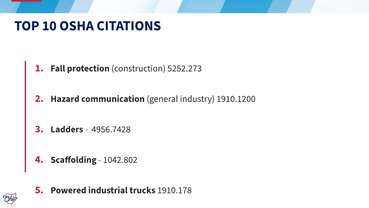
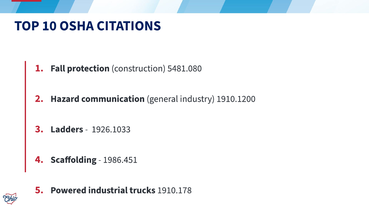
5252.273: 5252.273 -> 5481.080 (185, 68)
4956.7428: 4956.7428 -> 1926.1033 (111, 129)
1042.802: 1042.802 -> 1986.451 (120, 159)
